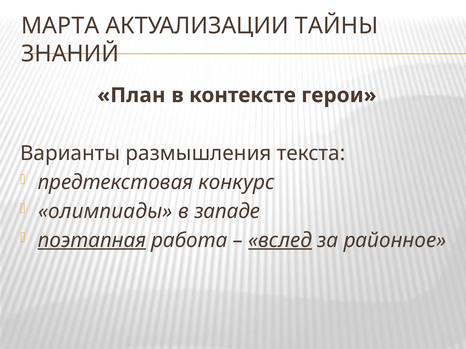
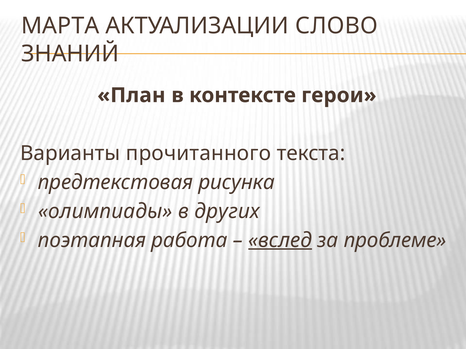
ТАЙНЫ: ТАЙНЫ -> СЛОВО (337, 26)
размышления: размышления -> прочитанного (198, 153)
конкурс: конкурс -> рисунка (237, 182)
западе: западе -> других (227, 212)
поэтапная underline: present -> none (92, 241)
районное: районное -> проблеме (395, 241)
